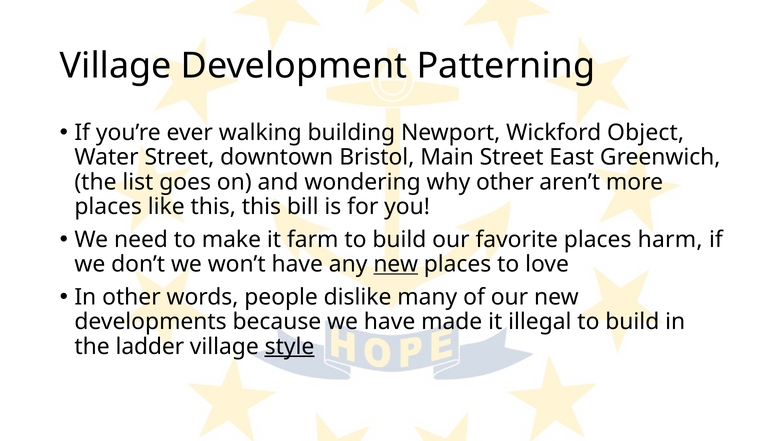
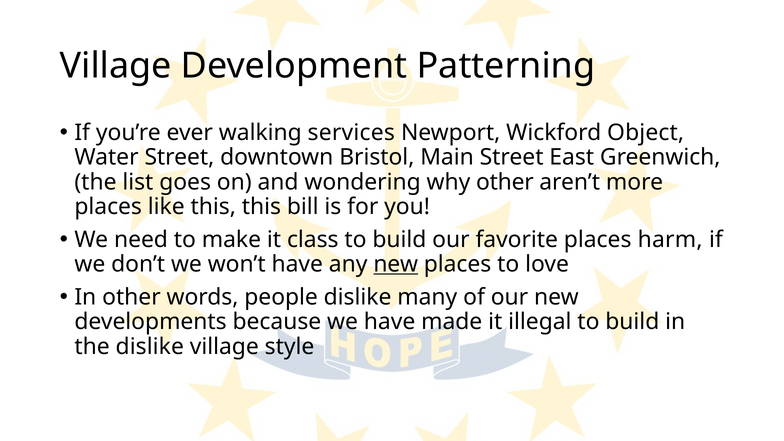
building: building -> services (351, 133)
farm: farm -> class (313, 240)
the ladder: ladder -> dislike (150, 346)
style underline: present -> none (290, 346)
